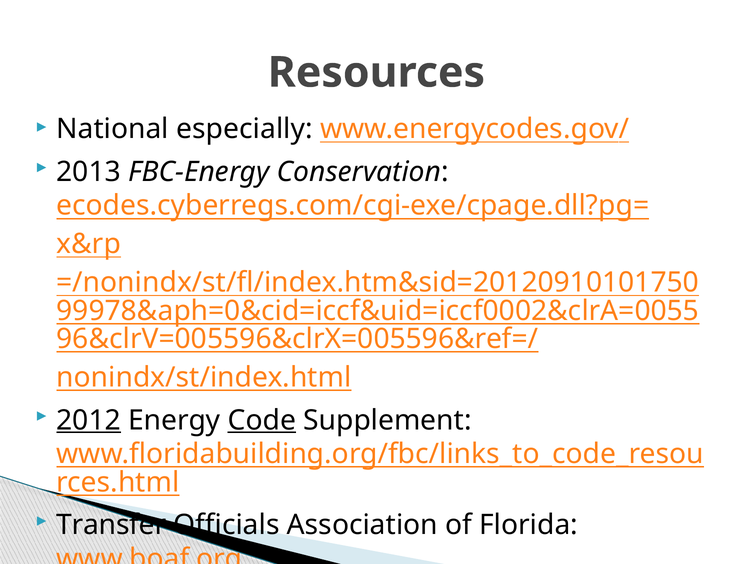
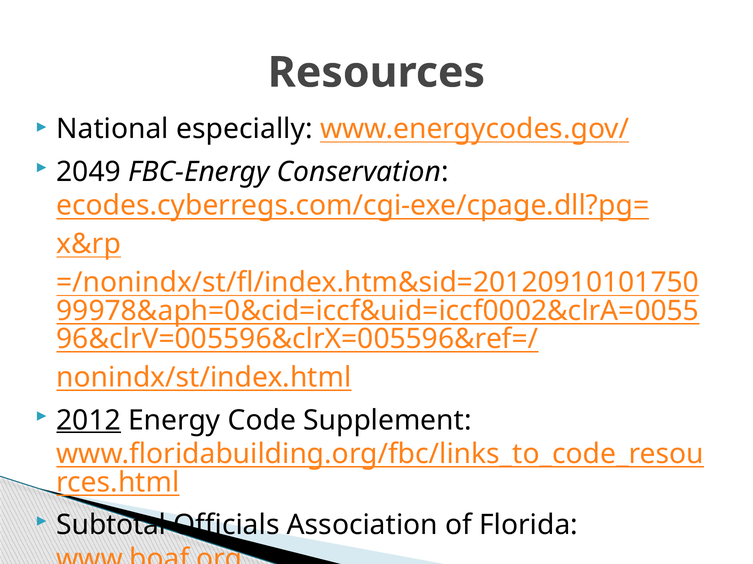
2013: 2013 -> 2049 (89, 172)
Code underline: present -> none (262, 421)
Transfer: Transfer -> Subtotal (111, 526)
